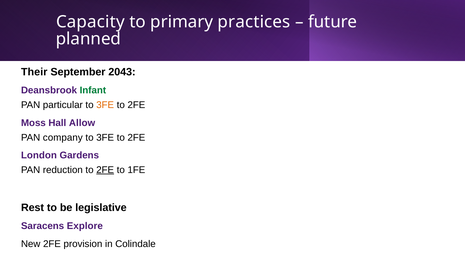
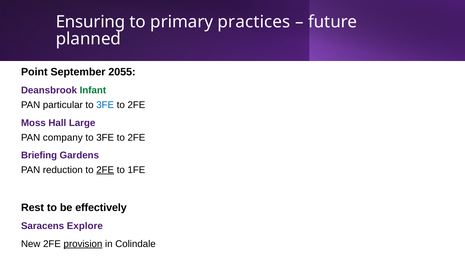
Capacity: Capacity -> Ensuring (91, 22)
Their: Their -> Point (34, 72)
2043: 2043 -> 2055 (122, 72)
3FE colour: orange -> blue (105, 105)
Allow: Allow -> Large (82, 123)
London: London -> Briefing (39, 155)
legislative: legislative -> effectively (101, 207)
provision underline: none -> present (83, 243)
